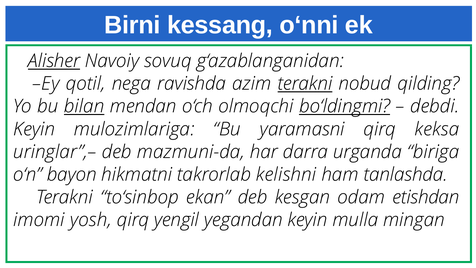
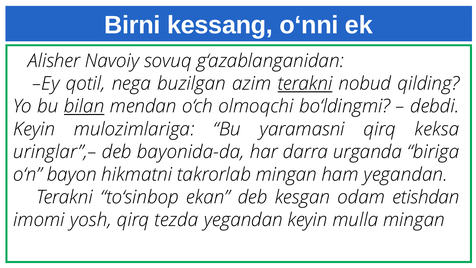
Alisher underline: present -> none (54, 61)
ravishda: ravishda -> buzilgan (192, 84)
bo‘ldingmi underline: present -> none (345, 106)
mazmuni-da: mazmuni-da -> bayonida-da (191, 152)
takrorlab kelishni: kelishni -> mingan (286, 174)
ham tanlashda: tanlashda -> yegandan (406, 174)
yengil: yengil -> tezda (176, 220)
